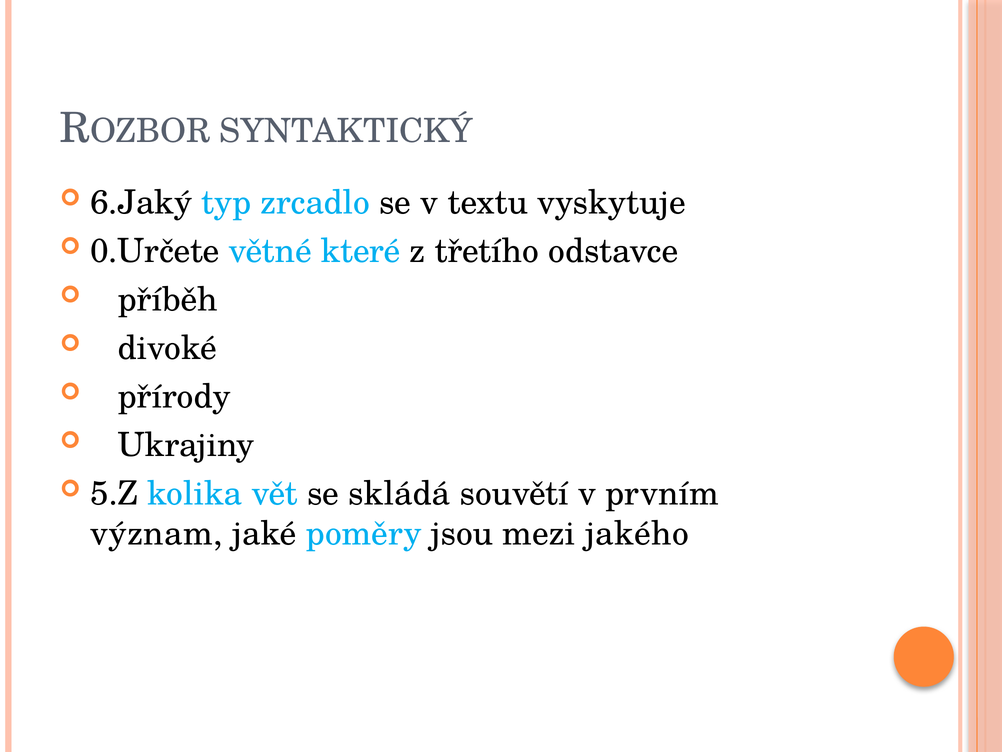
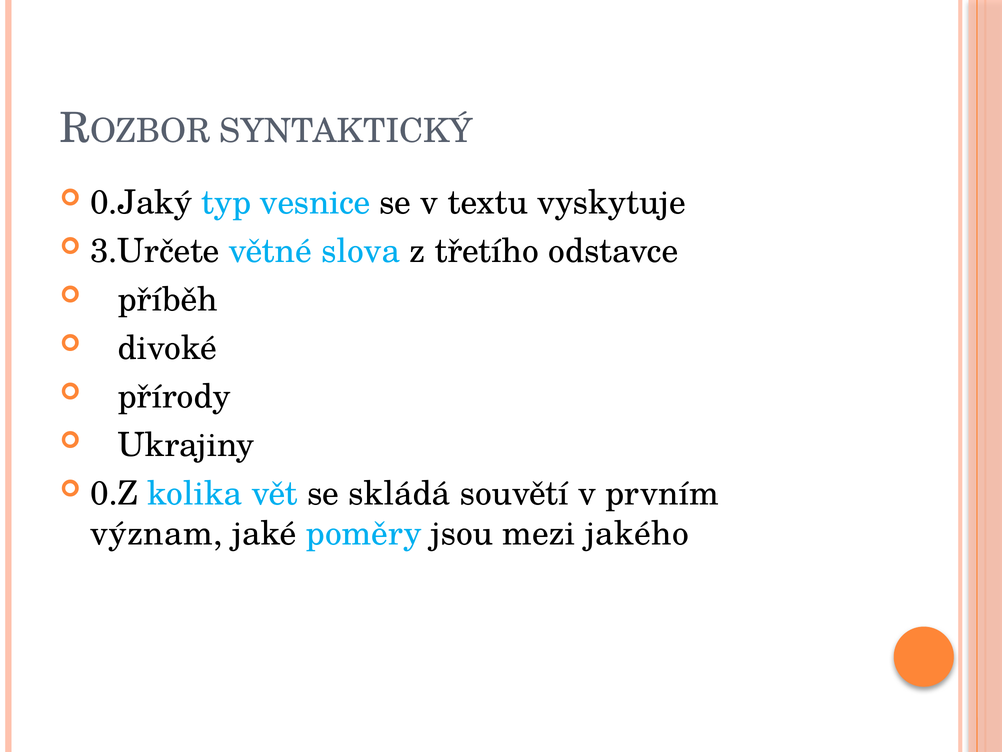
6.Jaký: 6.Jaký -> 0.Jaký (141, 203)
zrcadlo: zrcadlo -> vesnice (315, 203)
0.Určete: 0.Určete -> 3.Určete (155, 251)
které: které -> slova (361, 251)
5.Z: 5.Z -> 0.Z (114, 493)
